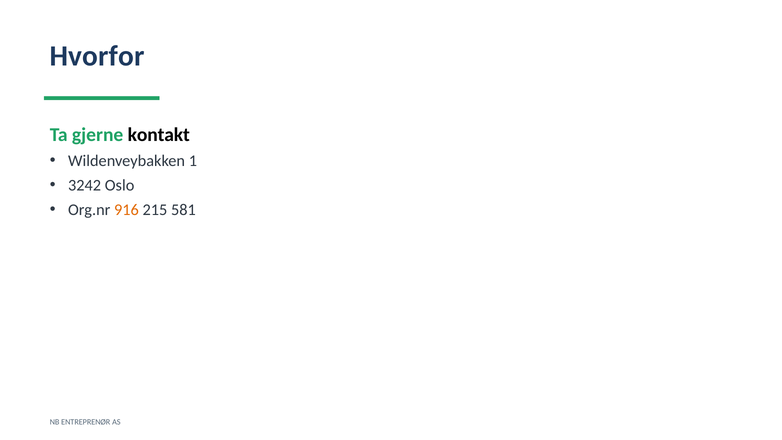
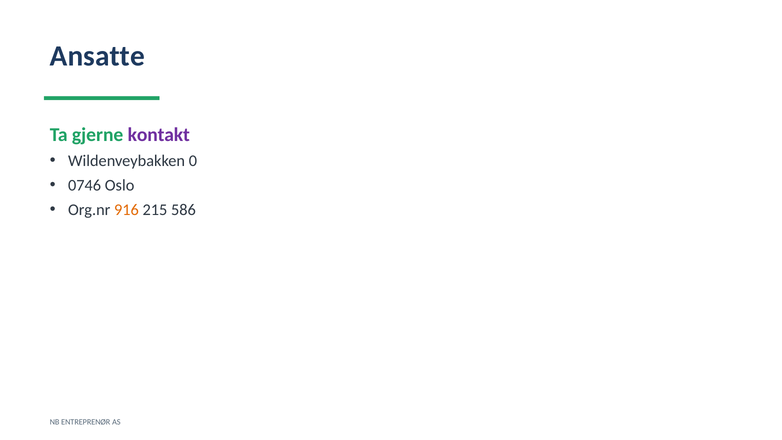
Hvorfor: Hvorfor -> Ansatte (97, 56)
kontakt colour: black -> purple (159, 135)
1: 1 -> 0 (193, 161)
3242: 3242 -> 0746 (85, 185)
581: 581 -> 586 (183, 210)
